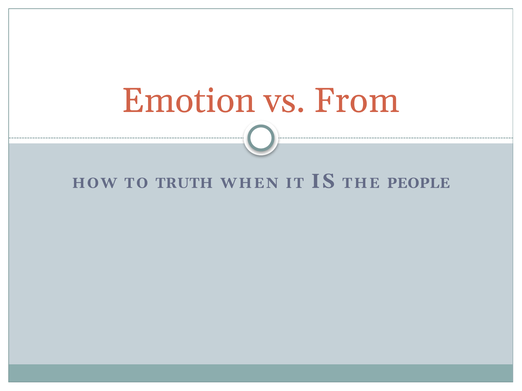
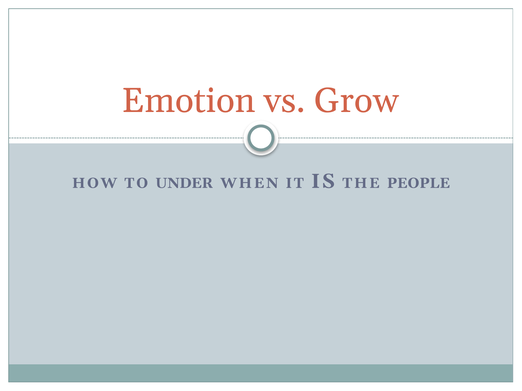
From: From -> Grow (357, 101)
TRUTH: TRUTH -> UNDER (184, 183)
